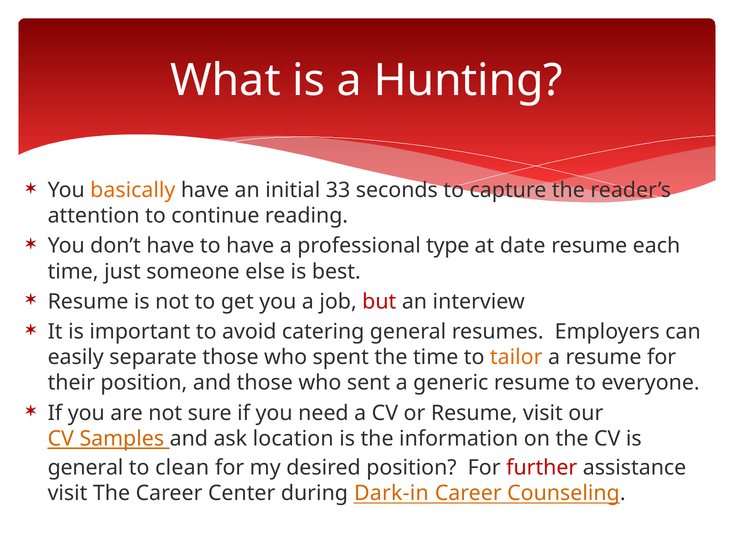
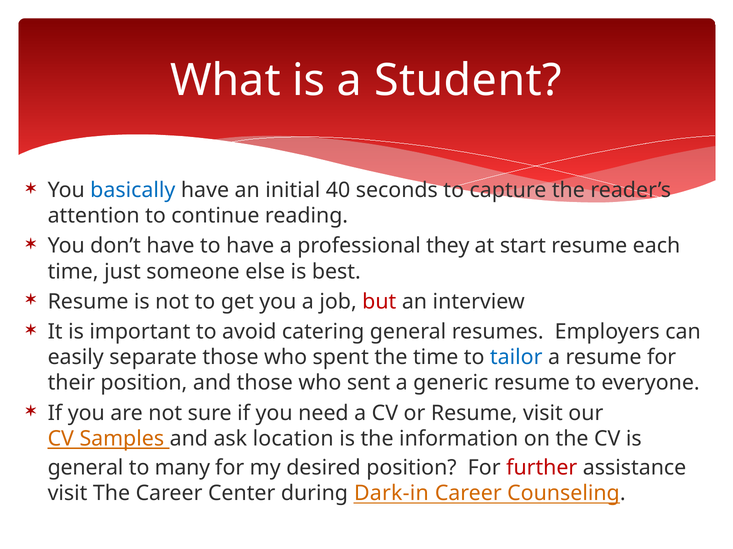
Hunting: Hunting -> Student (468, 80)
basically colour: orange -> blue (133, 190)
33: 33 -> 40 (338, 190)
type: type -> they (448, 246)
date: date -> start (523, 246)
tailor colour: orange -> blue (516, 358)
clean: clean -> many (182, 468)
